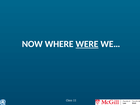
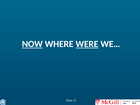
NOW underline: none -> present (32, 44)
